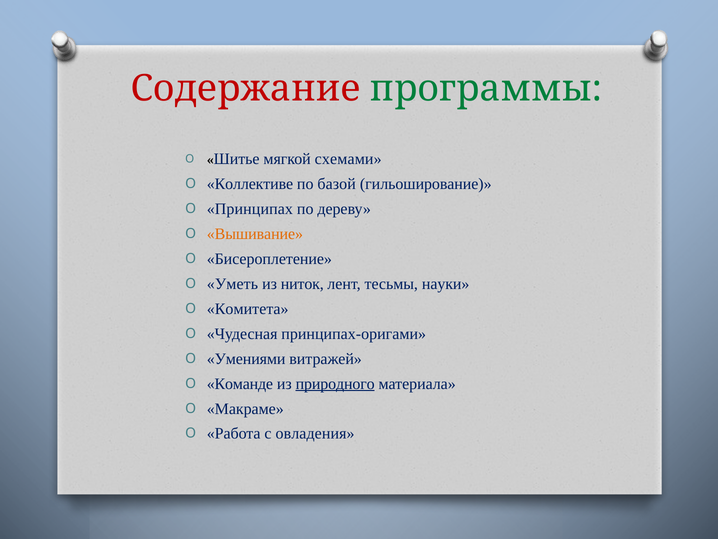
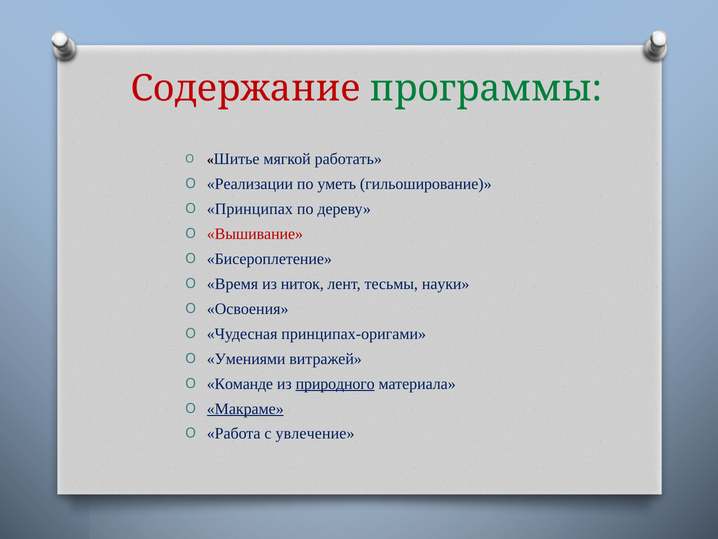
схемами: схемами -> работать (348, 159)
Коллективе: Коллективе -> Реализации (250, 184)
базой: базой -> уметь (337, 184)
Вышивание colour: orange -> red (255, 234)
Уметь: Уметь -> Время (232, 284)
Комитета: Комитета -> Освоения (248, 309)
Макраме underline: none -> present (245, 408)
овладения: овладения -> увлечение (315, 433)
